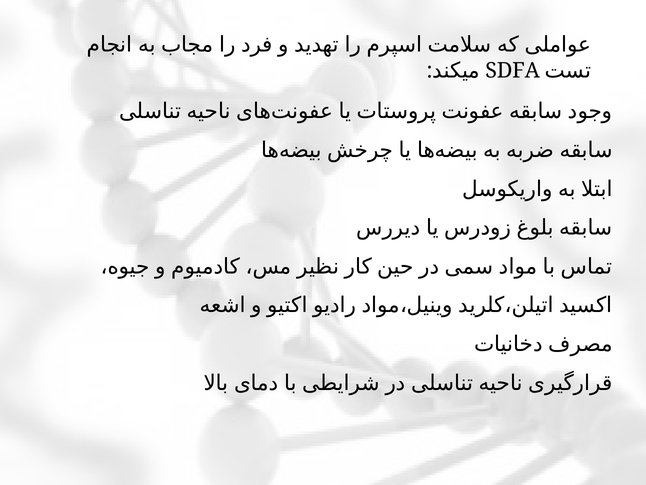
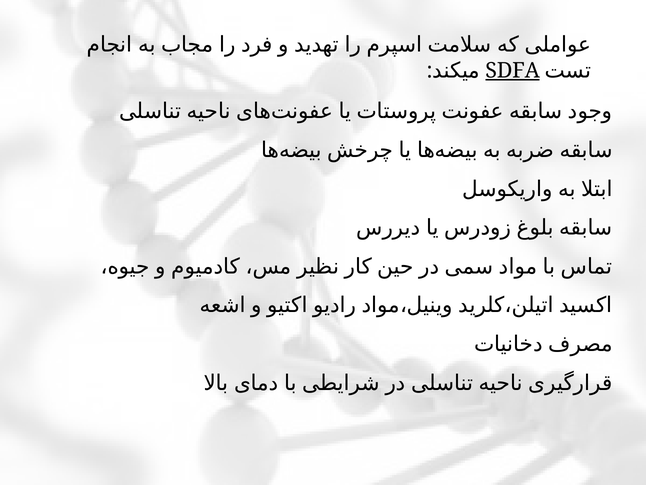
SDFA underline: none -> present (513, 70)
